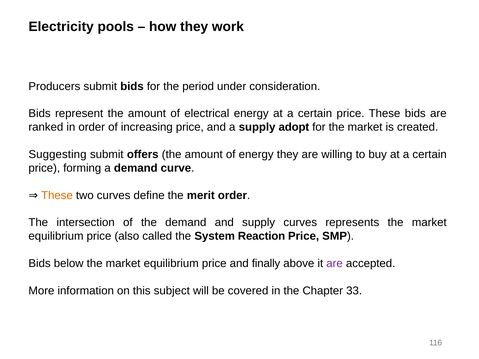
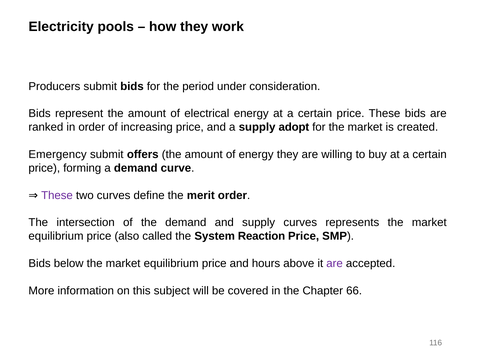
Suggesting: Suggesting -> Emergency (58, 155)
These colour: orange -> purple (57, 196)
finally: finally -> hours (266, 264)
33: 33 -> 66 (354, 291)
